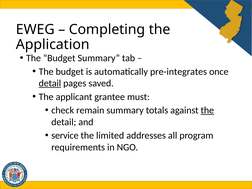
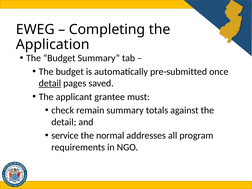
pre-integrates: pre-integrates -> pre-submitted (179, 72)
the underline: present -> none (207, 110)
limited: limited -> normal (110, 136)
